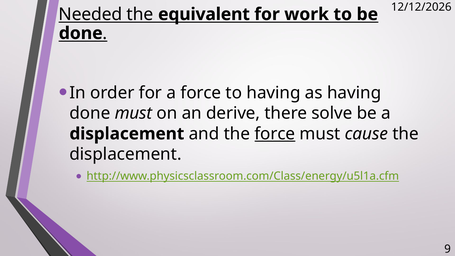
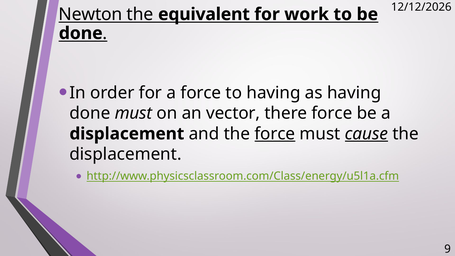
Needed: Needed -> Newton (90, 14)
derive: derive -> vector (233, 113)
there solve: solve -> force (332, 113)
cause underline: none -> present (366, 134)
